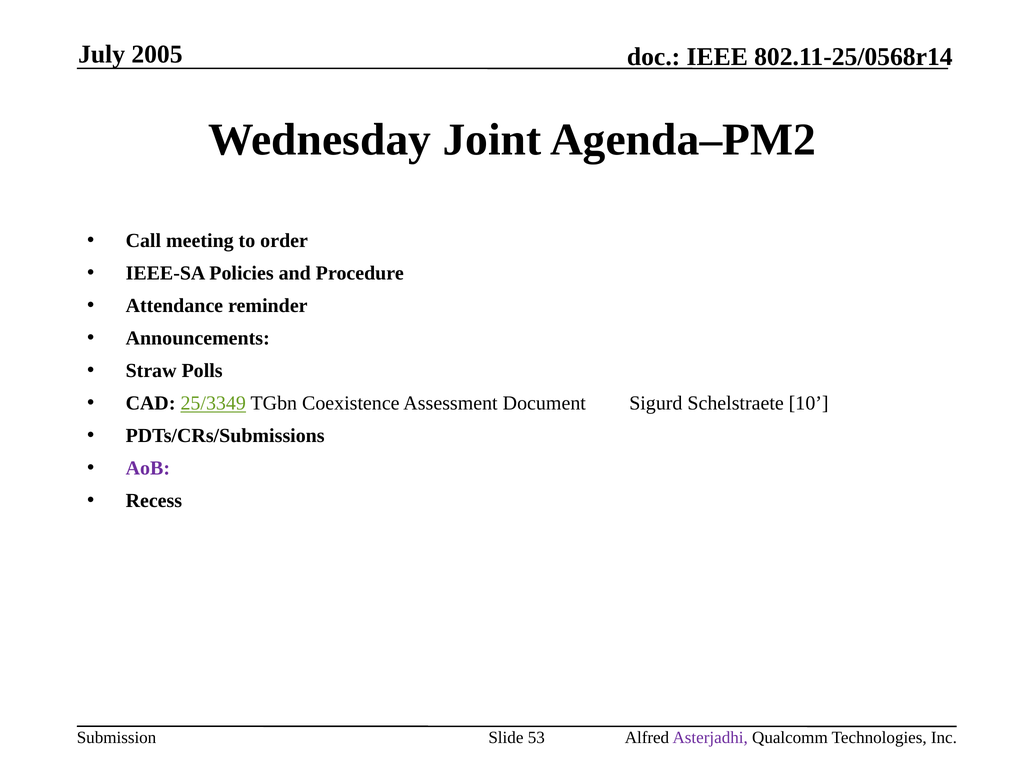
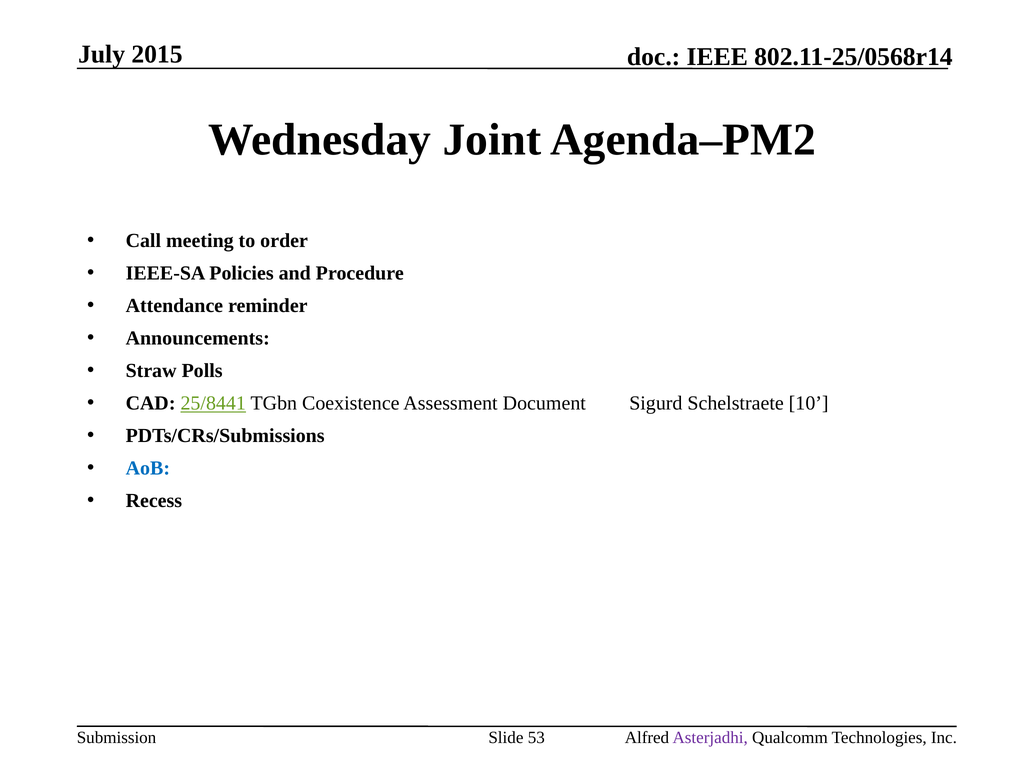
2005: 2005 -> 2015 (157, 54)
25/3349: 25/3349 -> 25/8441 (213, 403)
AoB colour: purple -> blue (148, 468)
